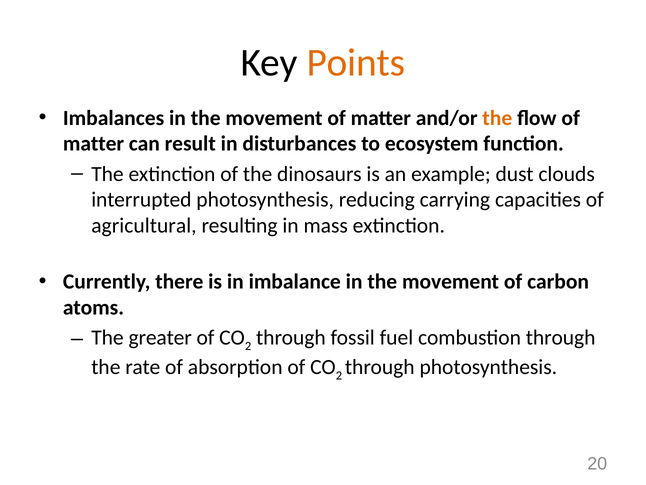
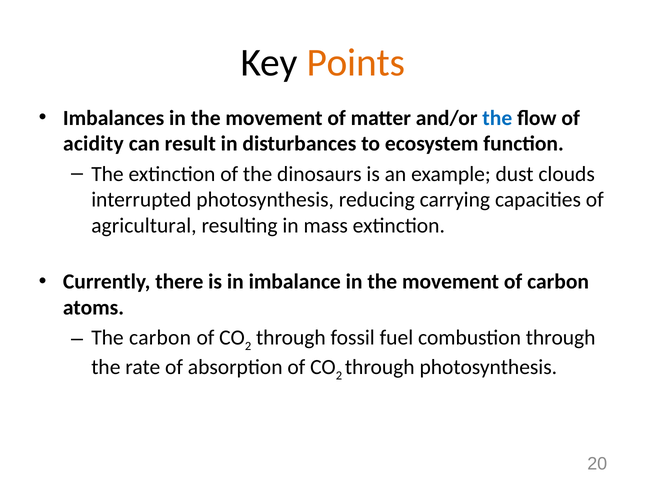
the colour: orange -> blue (497, 118)
matter: matter -> acidity (93, 144)
The greater: greater -> carbon (160, 337)
